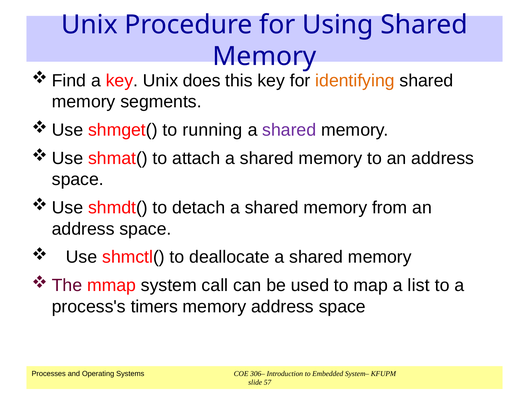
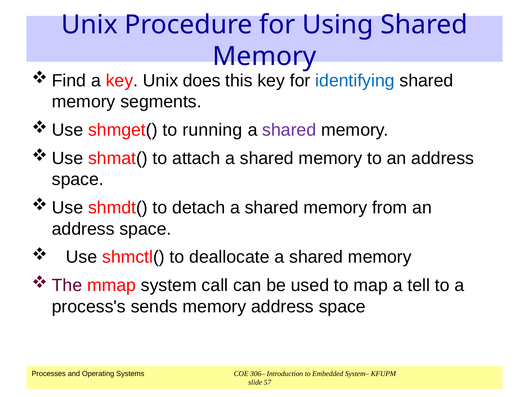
identifying colour: orange -> blue (355, 81)
list: list -> tell (419, 285)
timers: timers -> sends (154, 306)
